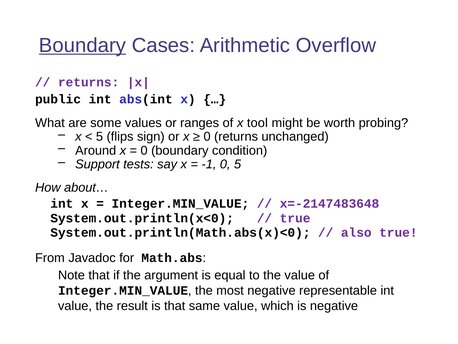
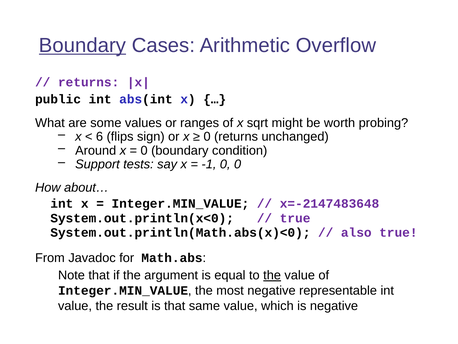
tool: tool -> sqrt (257, 123)
5: 5 -> 6 (99, 137)
0 5: 5 -> 0 (238, 164)
the underline: none -> present (272, 275)
